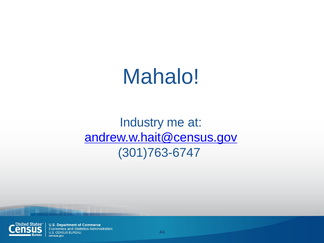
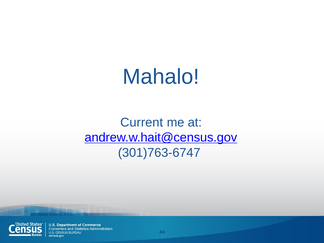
Industry: Industry -> Current (142, 122)
